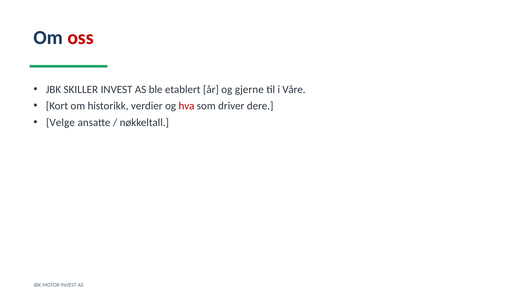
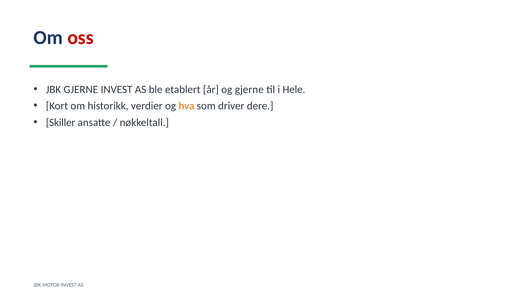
JBK SKILLER: SKILLER -> GJERNE (81, 89)
Våre: Våre -> Hele (294, 89)
hva colour: red -> orange (186, 106)
Velge: Velge -> Skiller (61, 122)
